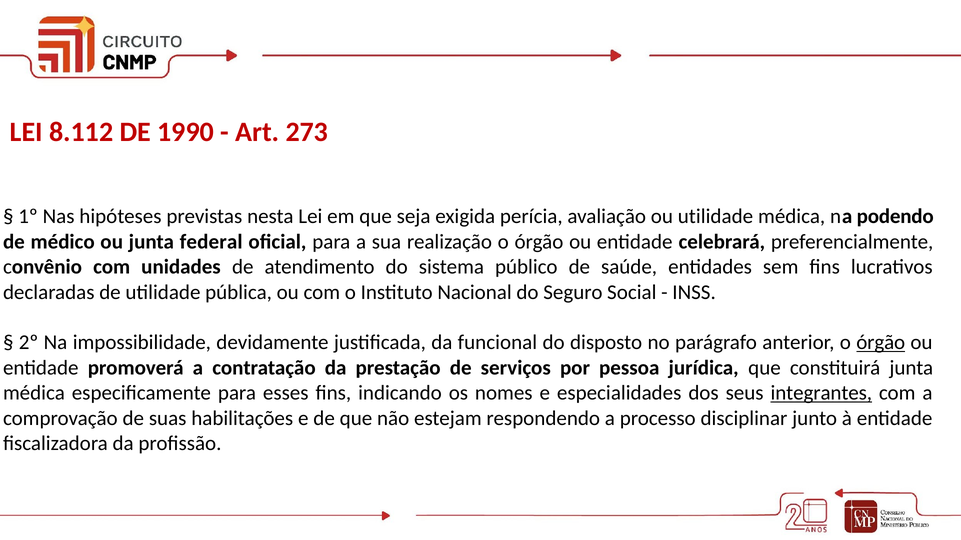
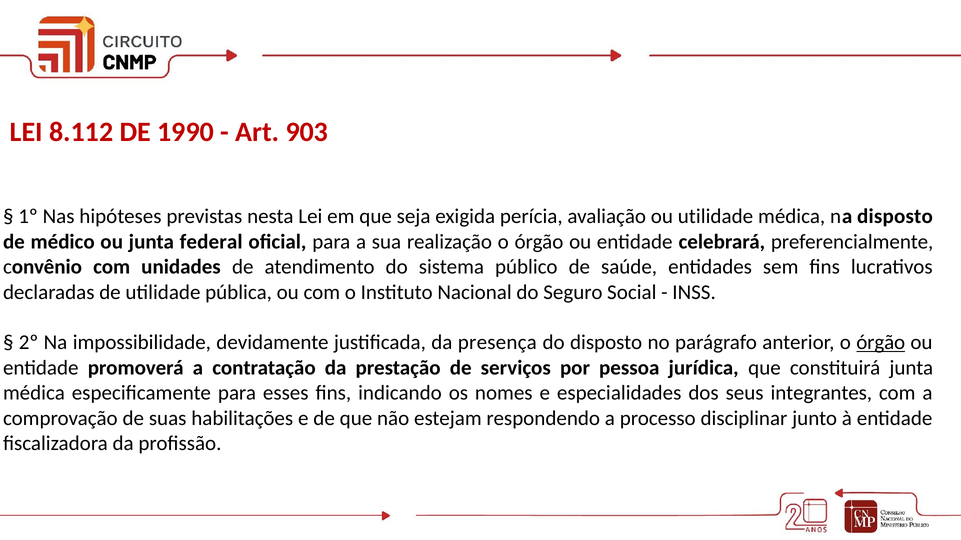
273: 273 -> 903 (307, 132)
na podendo: podendo -> disposto (895, 217)
funcional: funcional -> presença (497, 343)
integrantes underline: present -> none (821, 393)
